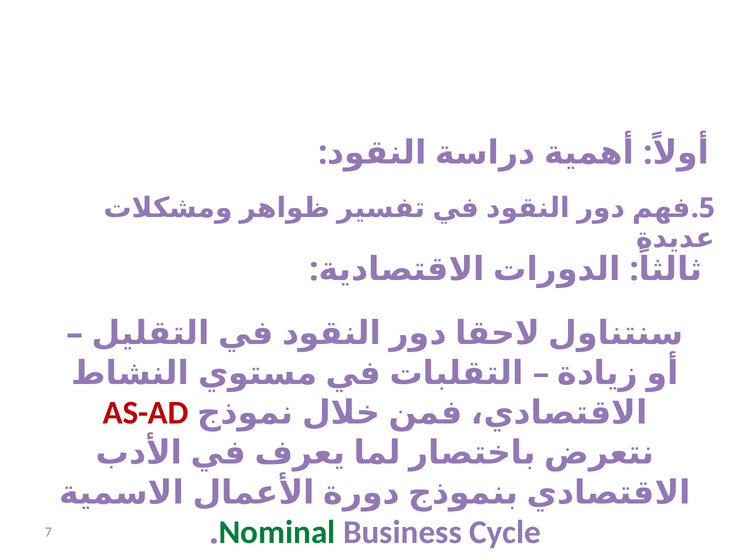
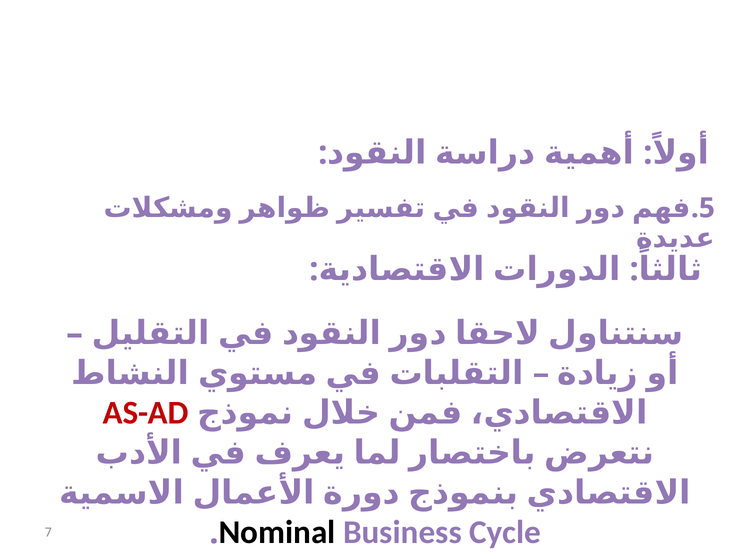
Nominal colour: green -> black (277, 533)
